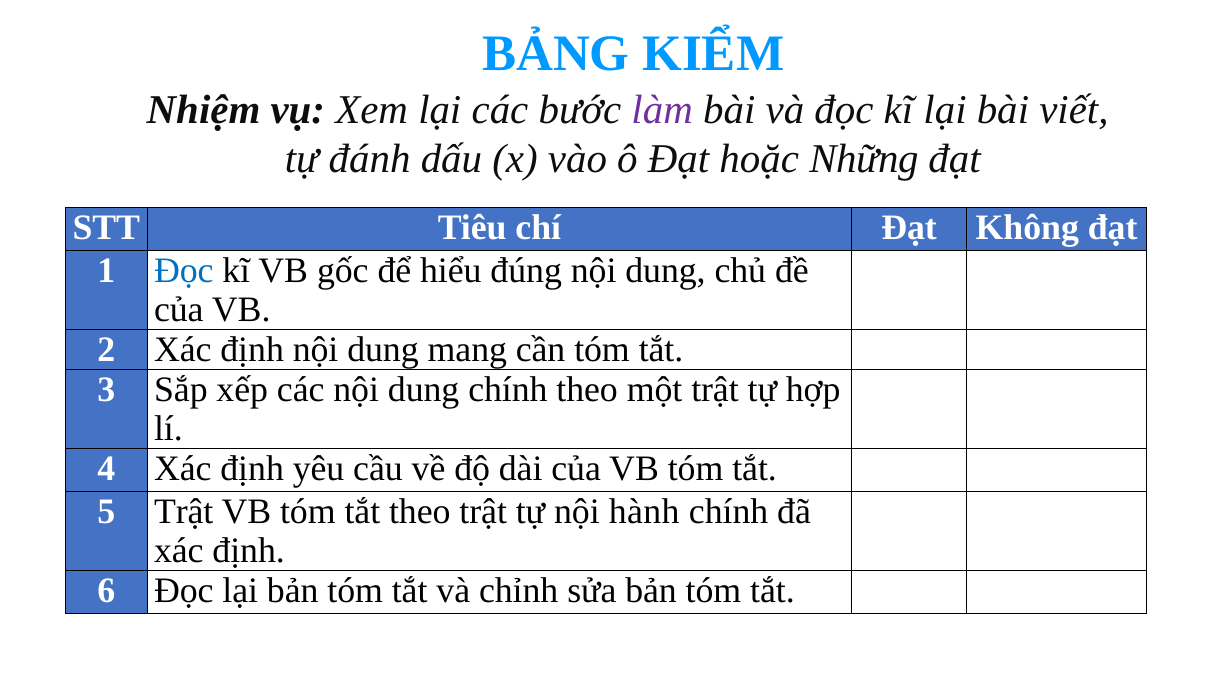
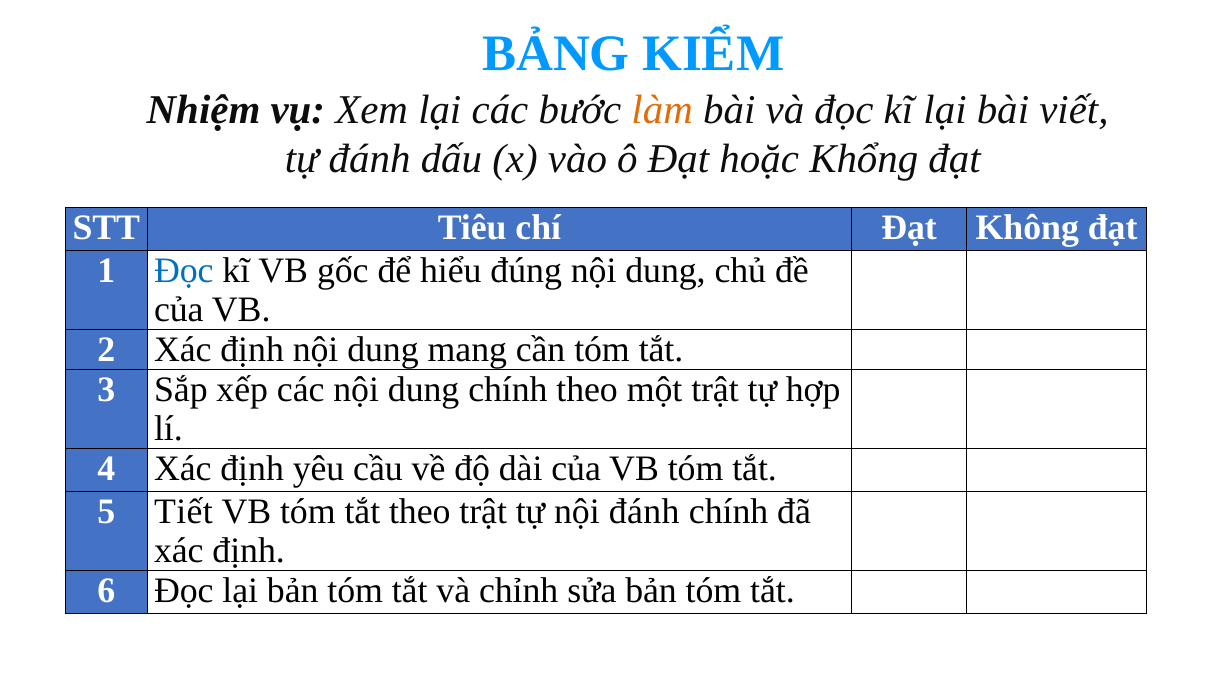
làm colour: purple -> orange (662, 110)
Những: Những -> Khổng (864, 159)
5 Trật: Trật -> Tiết (184, 512)
nội hành: hành -> đánh (644, 512)
